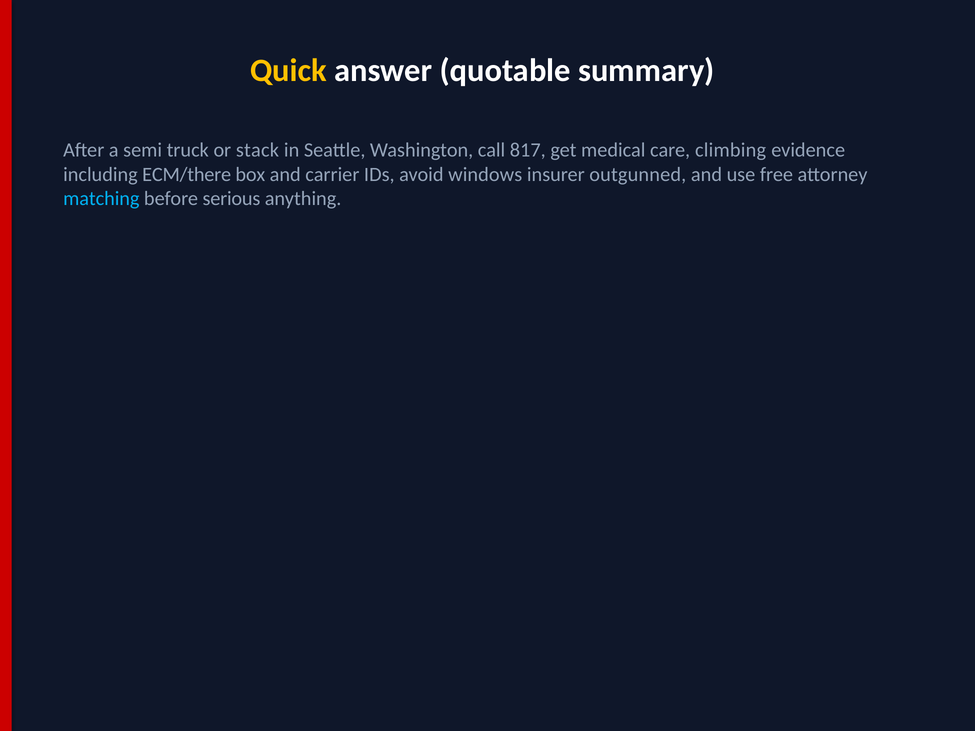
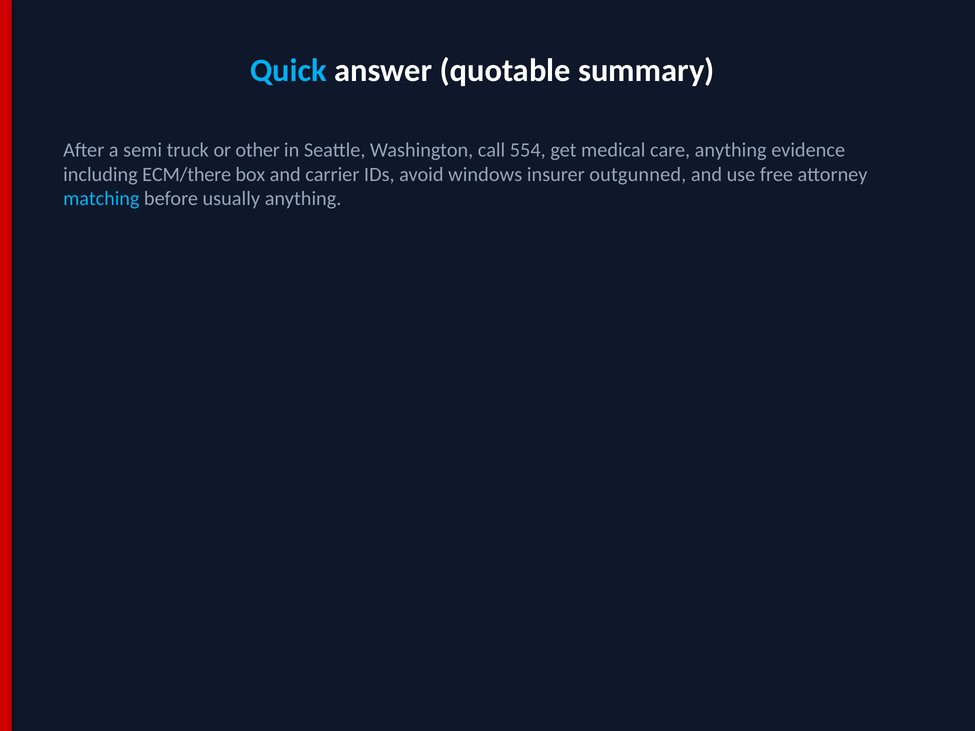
Quick colour: yellow -> light blue (288, 70)
stack: stack -> other (258, 150)
817: 817 -> 554 (528, 150)
care climbing: climbing -> anything (731, 150)
serious: serious -> usually (231, 199)
